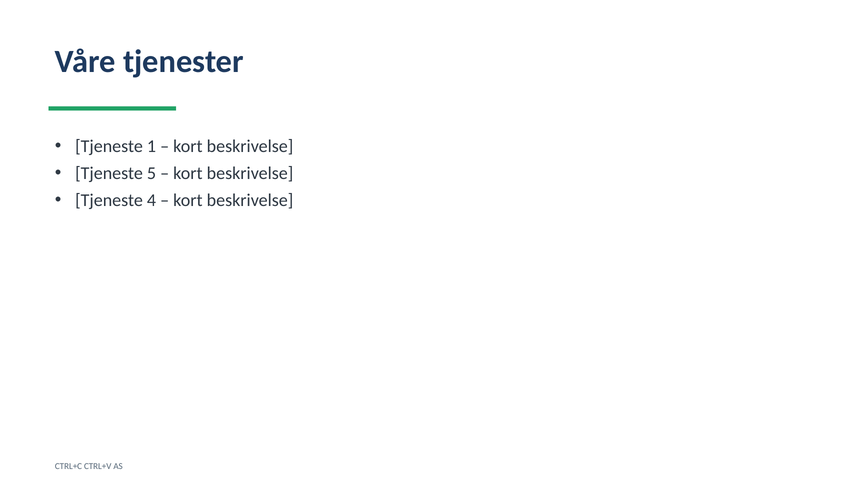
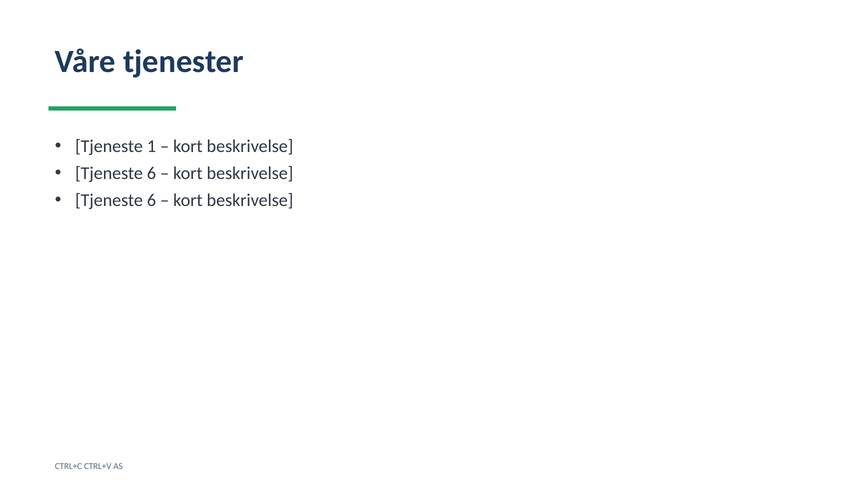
5: 5 -> 6 (151, 173)
4: 4 -> 6 (151, 200)
